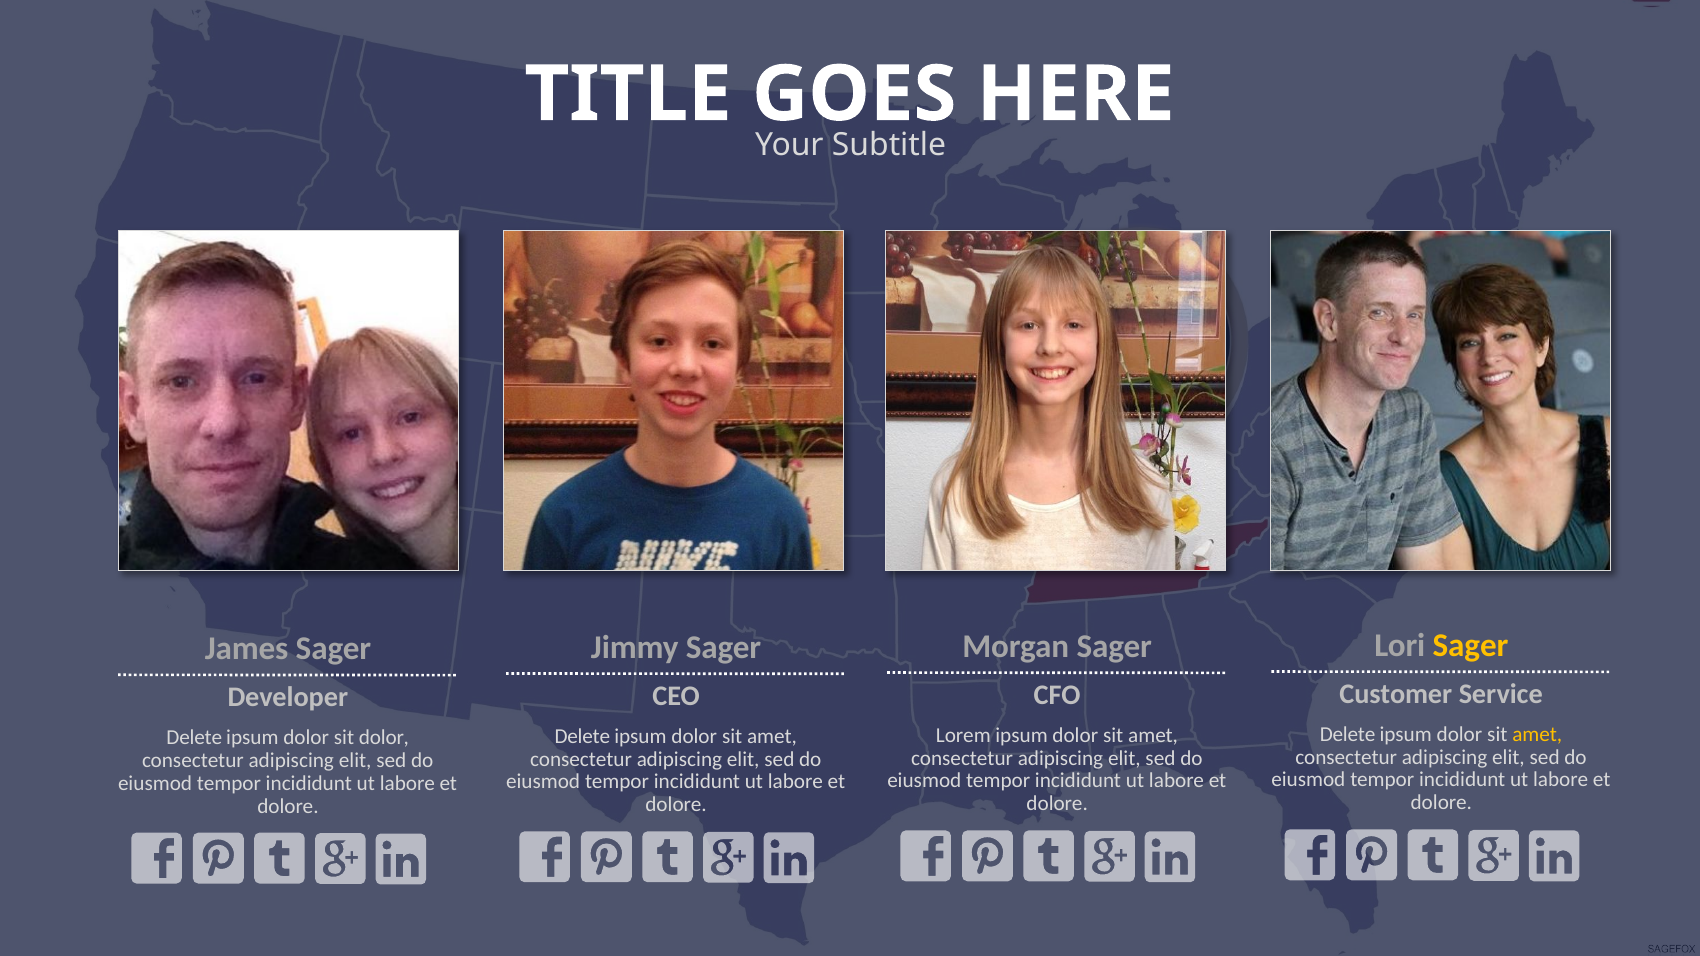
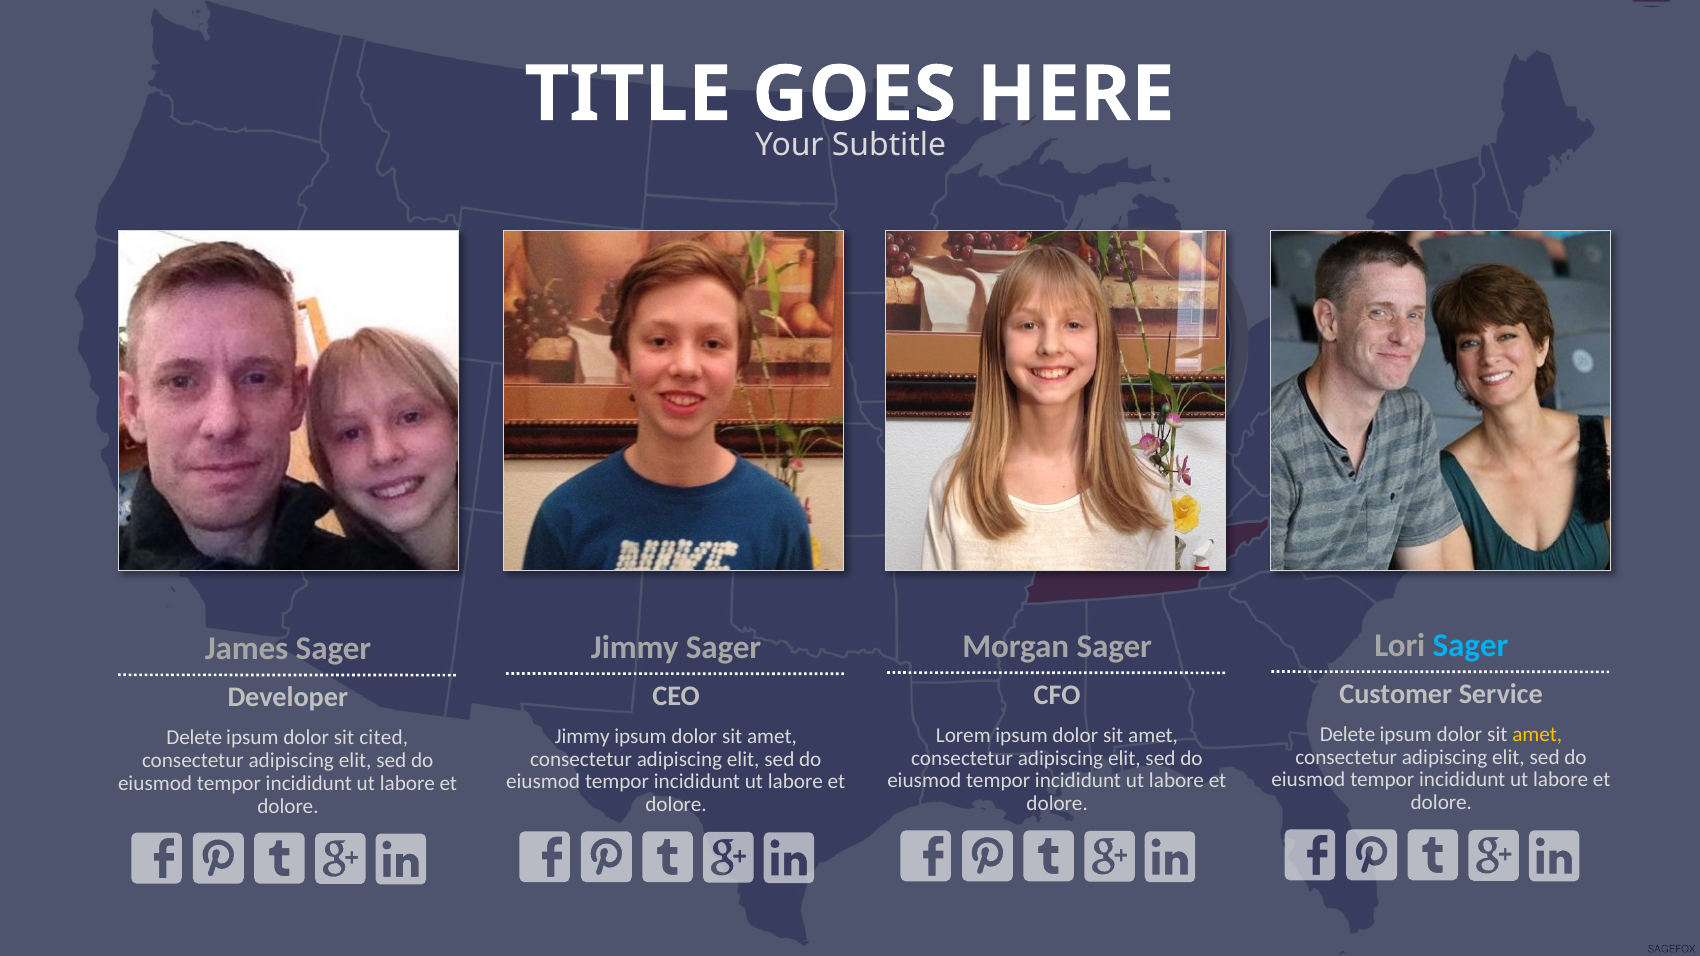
Sager colour: yellow -> light blue (1471, 645)
Delete: Delete -> Jimmy (582, 736)
sit dolor: dolor -> cited (384, 738)
